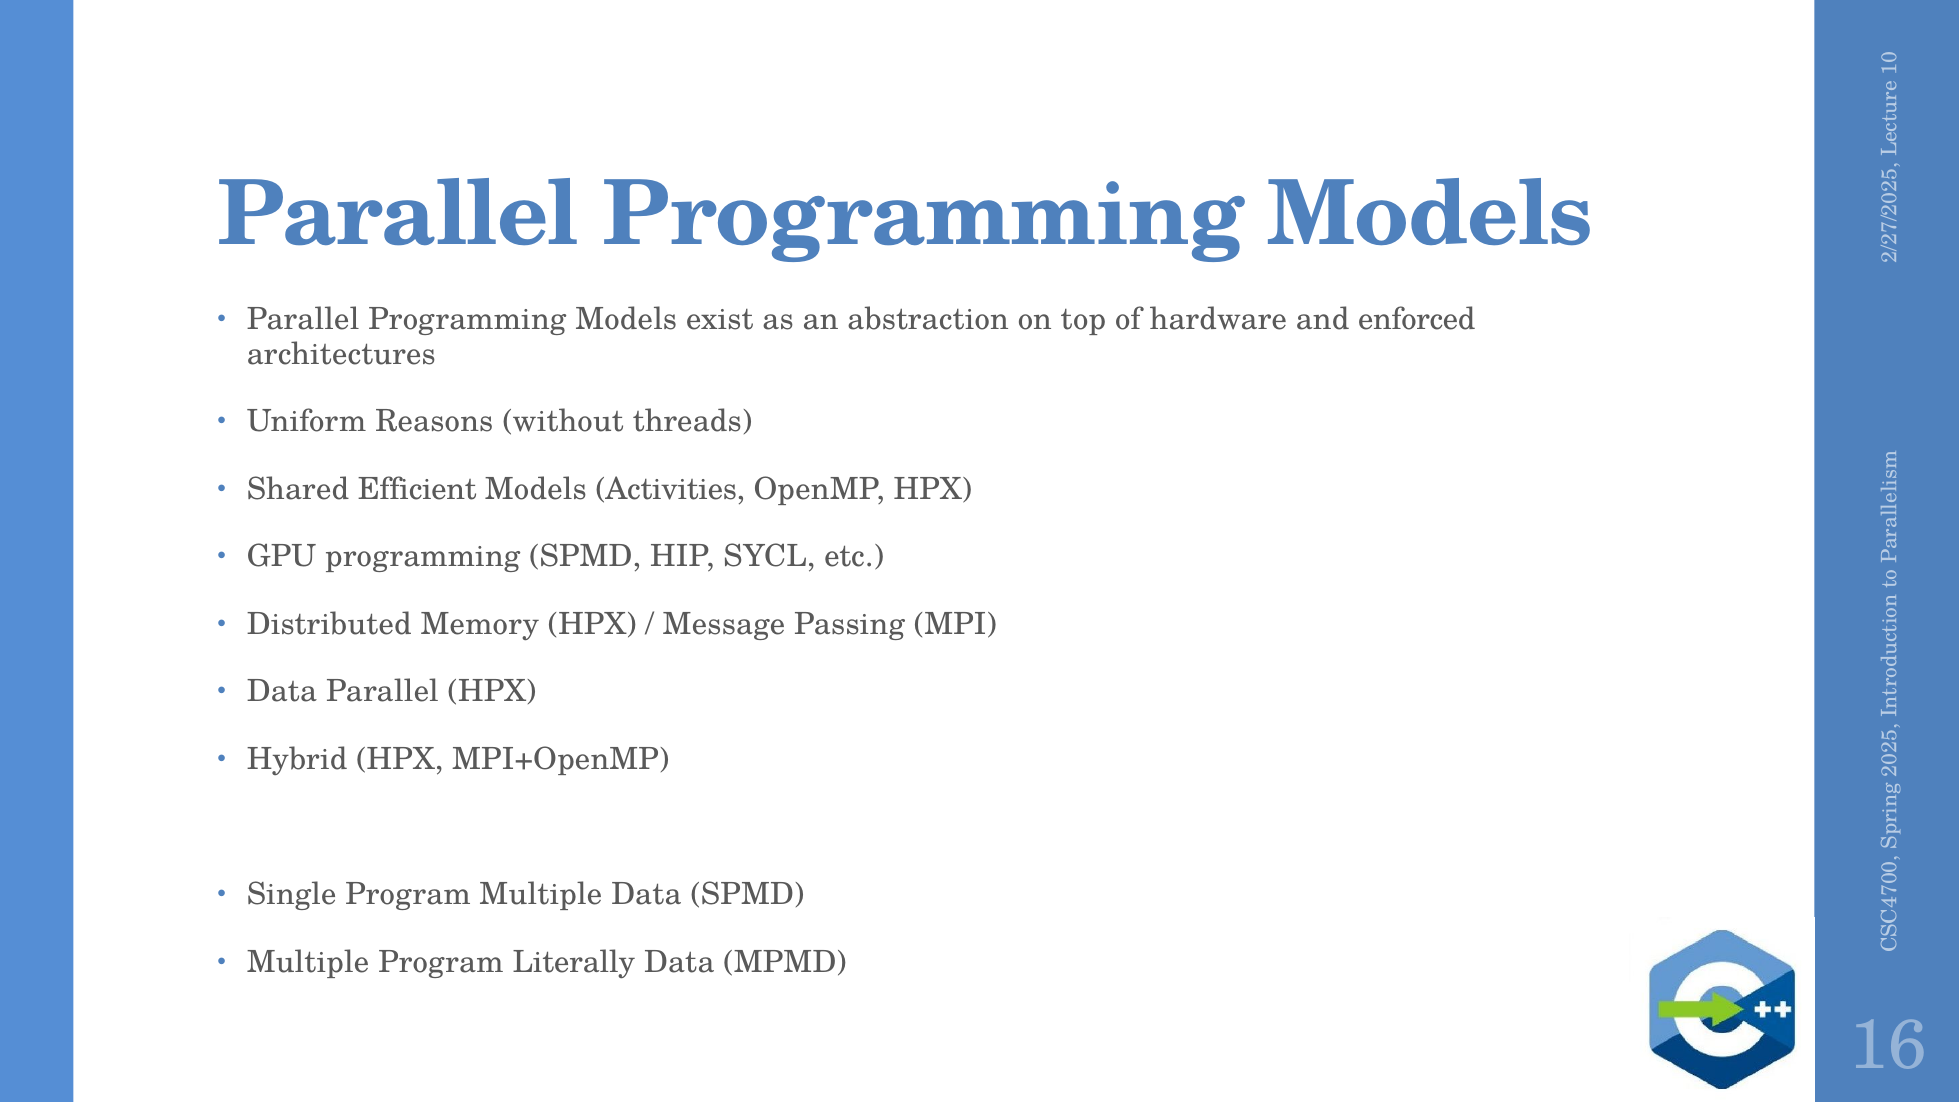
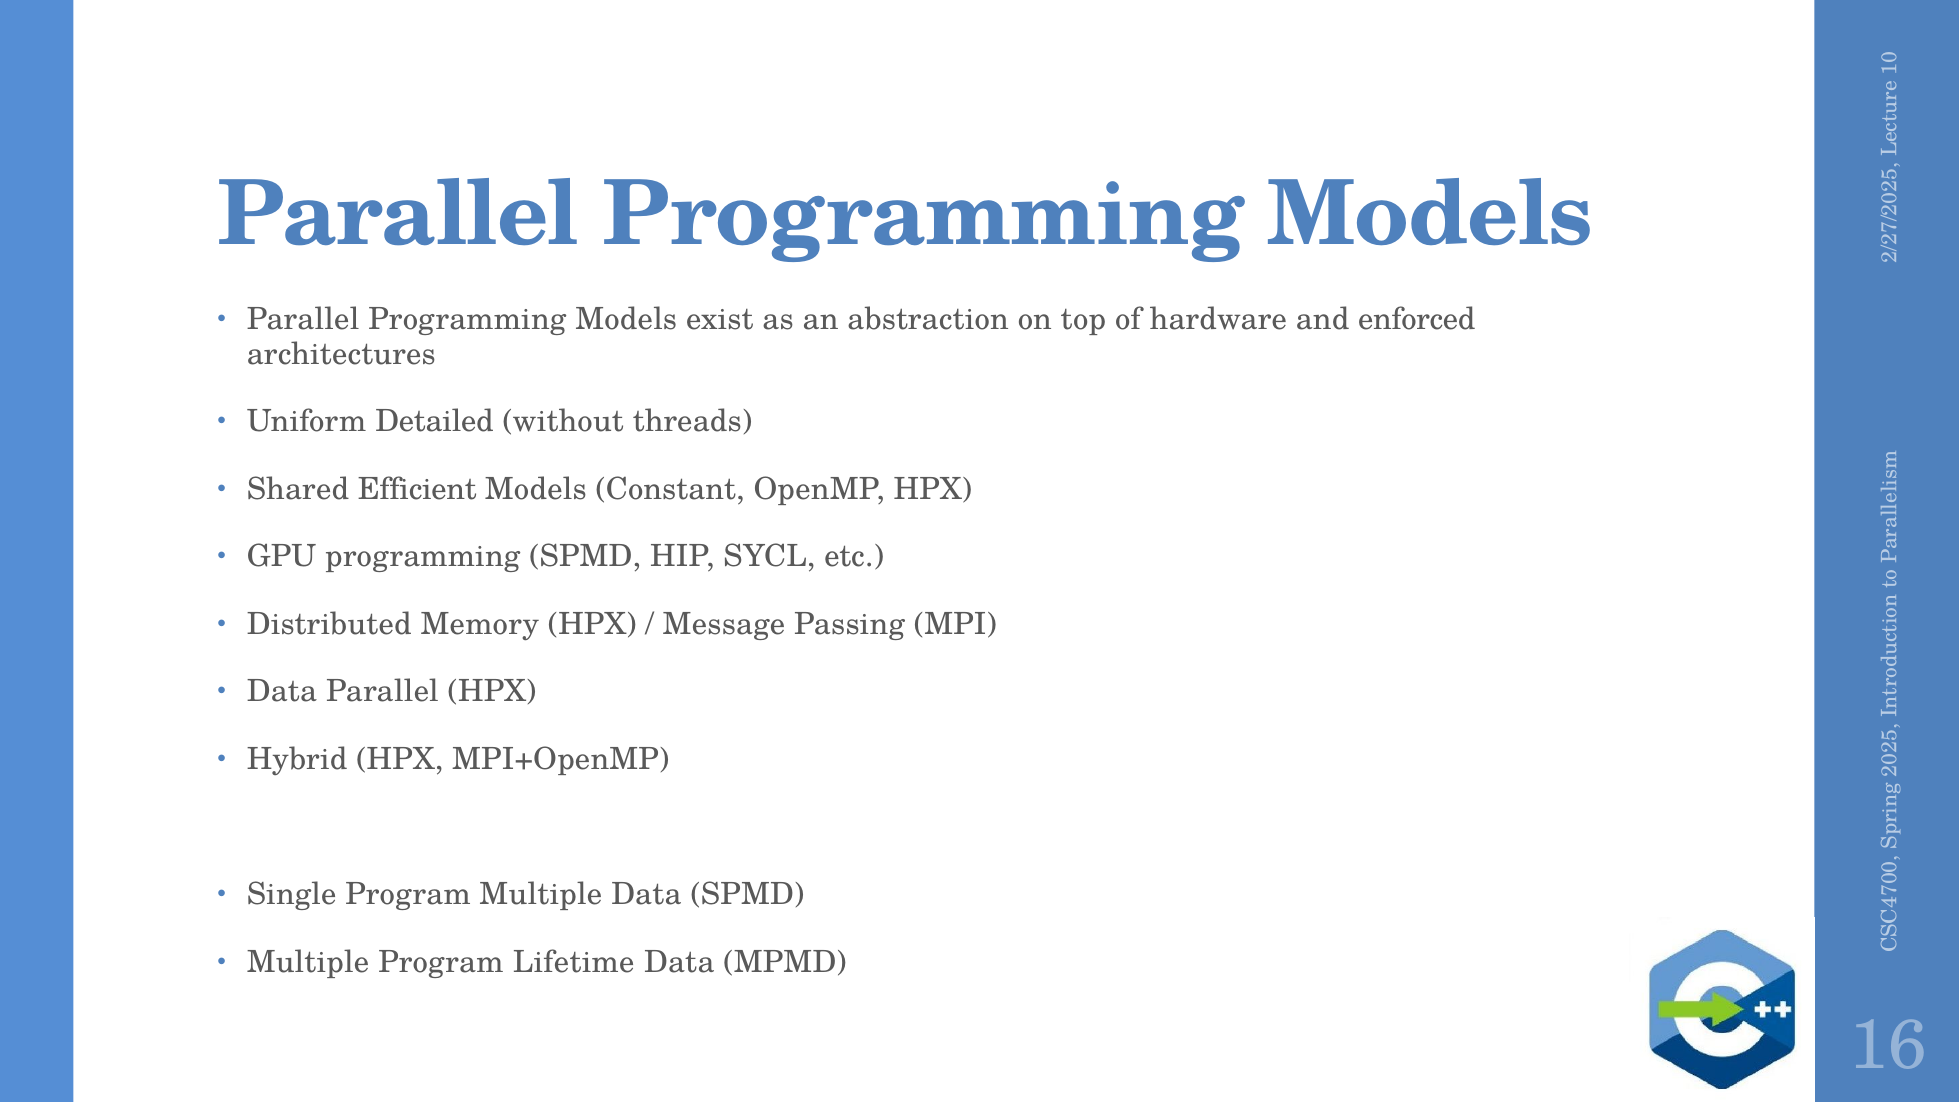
Reasons: Reasons -> Detailed (435, 421)
Activities: Activities -> Constant (670, 489)
Literally: Literally -> Lifetime (574, 962)
